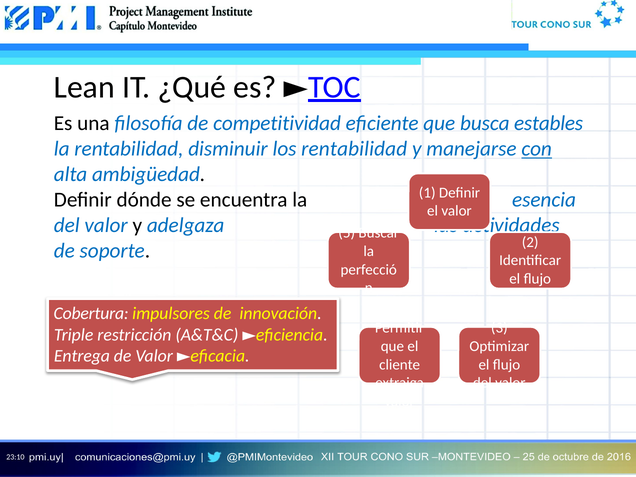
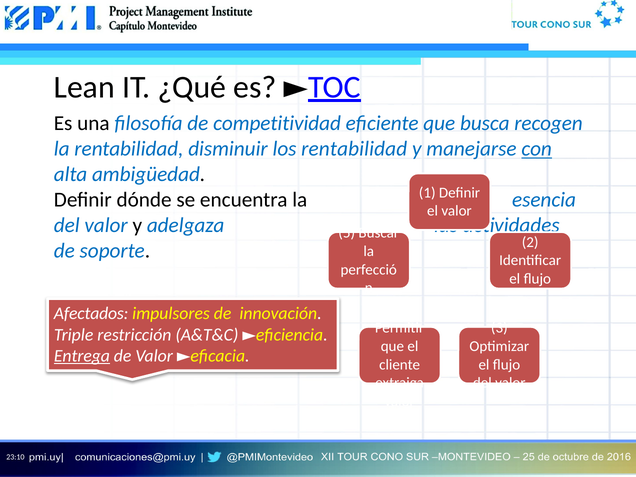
estables: estables -> recogen (549, 123)
Cobertura: Cobertura -> Afectados (91, 314)
Entrega underline: none -> present (82, 356)
